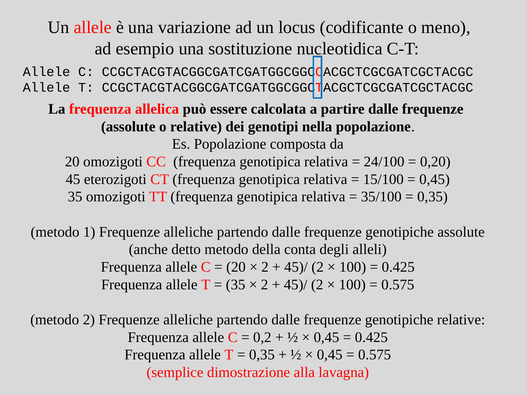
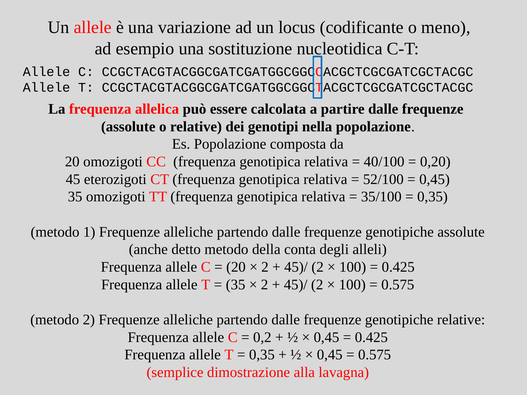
24/100: 24/100 -> 40/100 (384, 162)
15/100: 15/100 -> 52/100 (383, 179)
